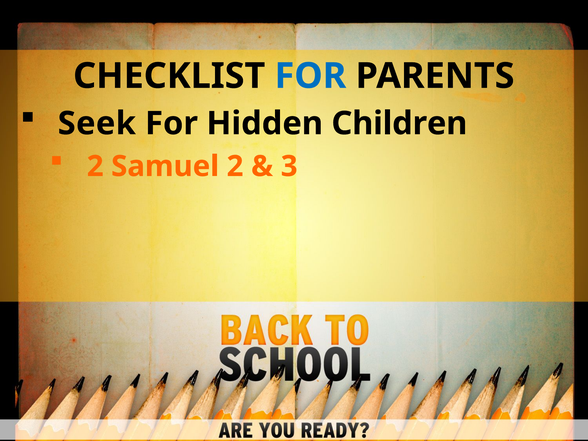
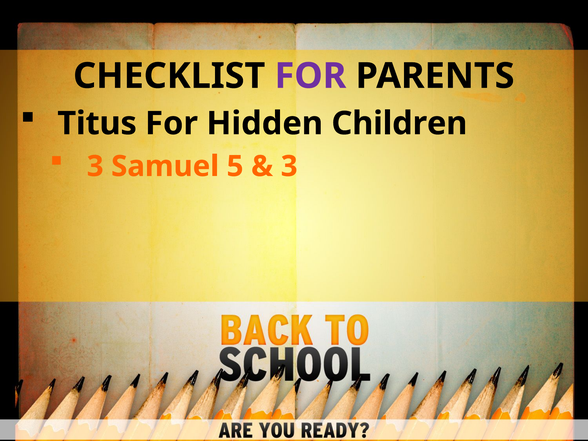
FOR colour: blue -> purple (310, 76)
Seek: Seek -> Titus (97, 123)
2: 2 -> 3 (95, 166)
Samuel 2: 2 -> 5 (235, 166)
